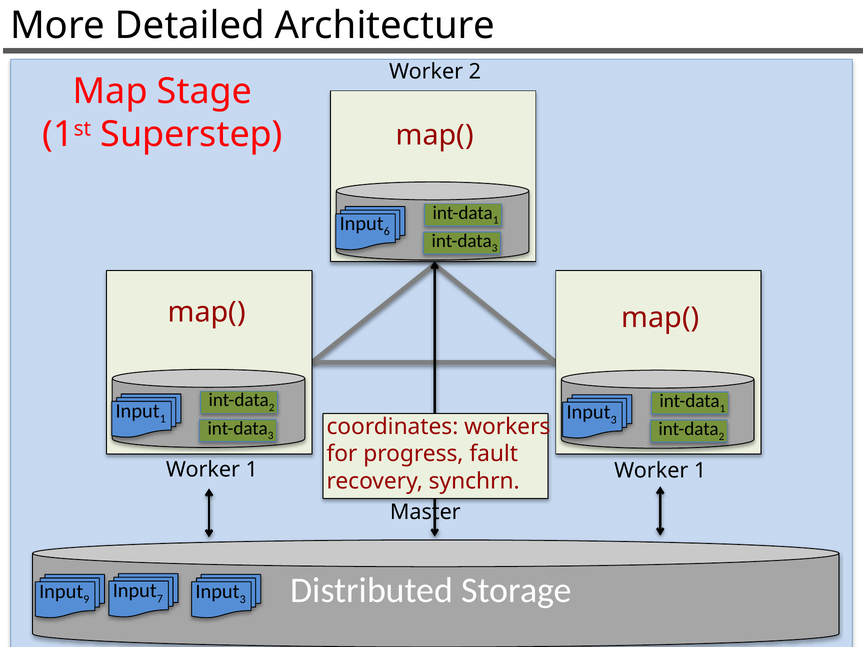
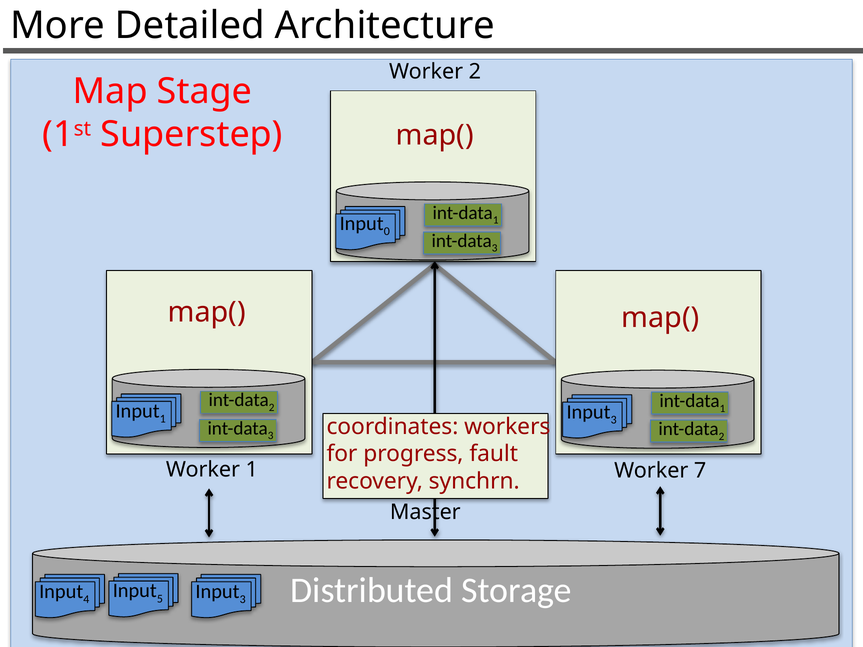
6: 6 -> 0 (387, 232)
1: 1 -> 7 (700, 471)
9: 9 -> 4 (86, 600)
7: 7 -> 5 (160, 599)
